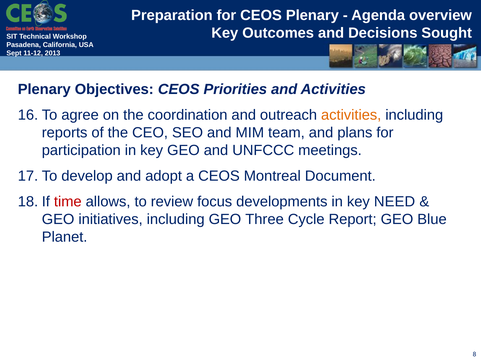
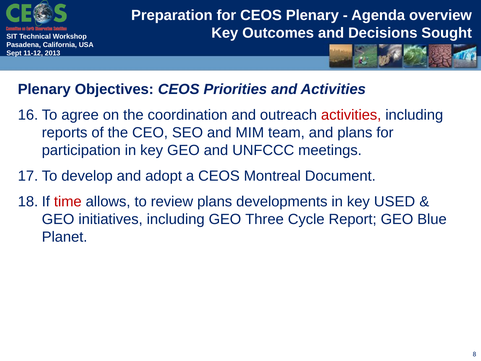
activities colour: orange -> red (351, 115)
review focus: focus -> plans (215, 201)
NEED: NEED -> USED (395, 201)
